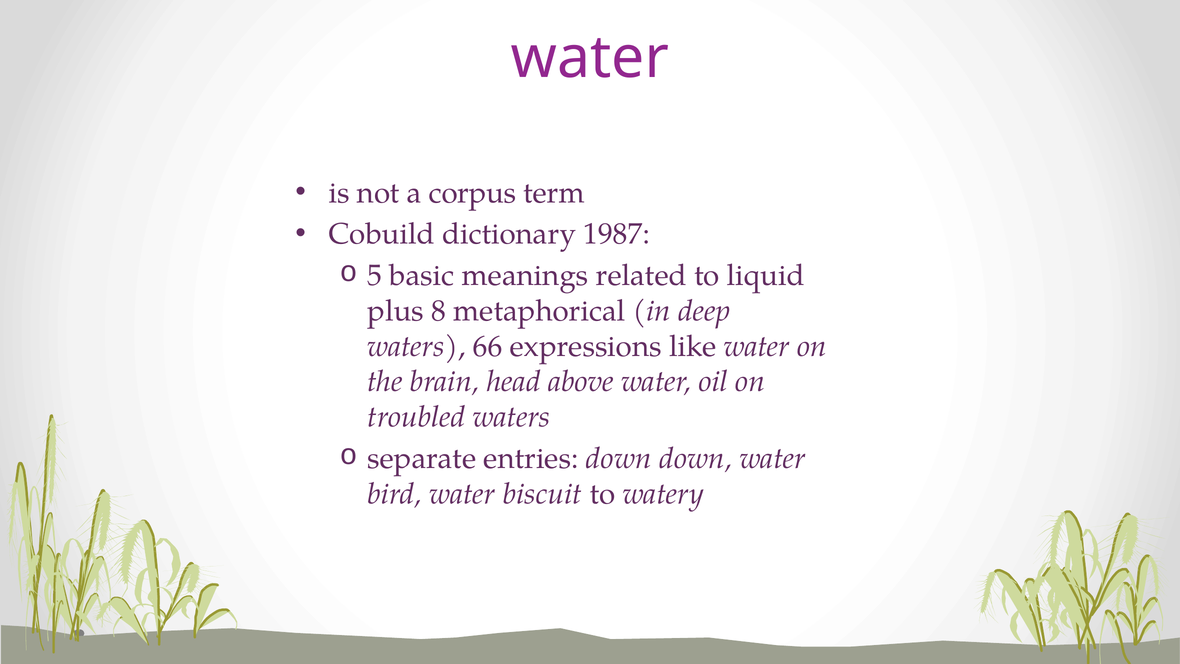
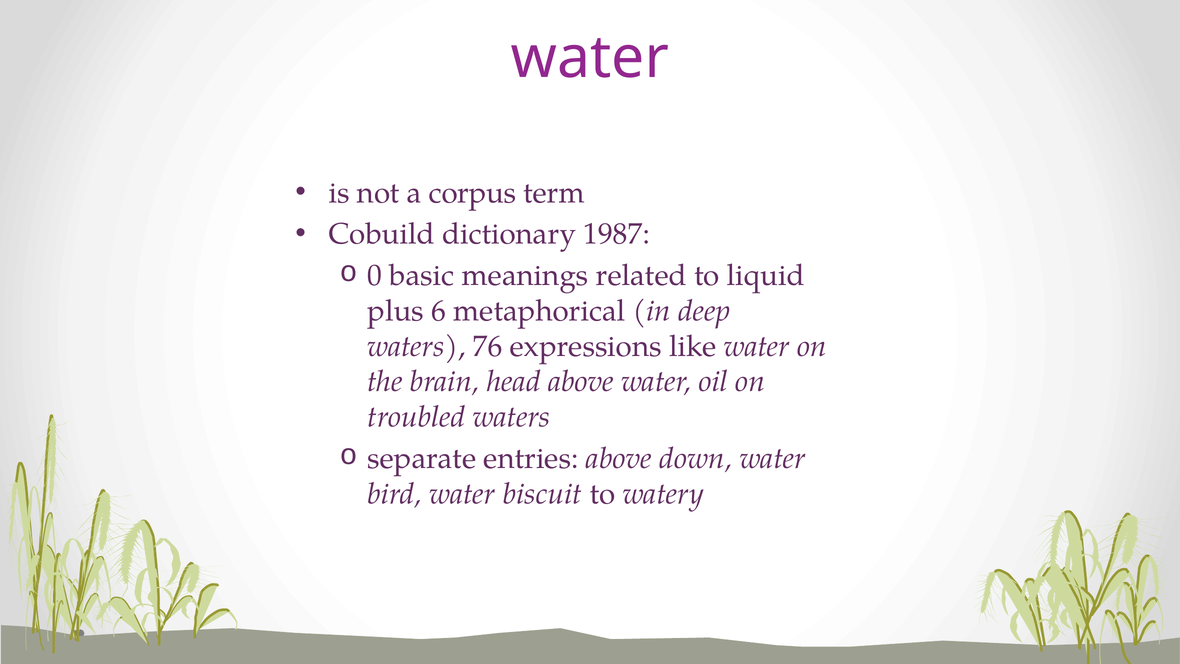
5: 5 -> 0 (375, 275)
8: 8 -> 6 (439, 311)
66: 66 -> 76 (488, 346)
entries down: down -> above (619, 458)
